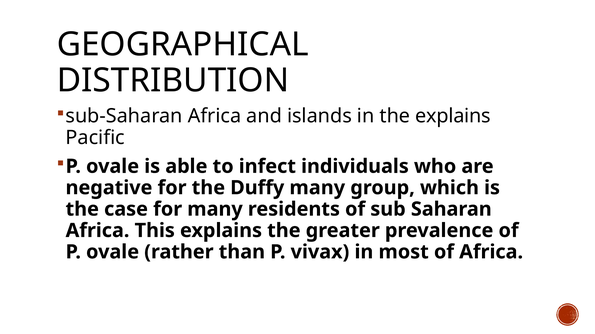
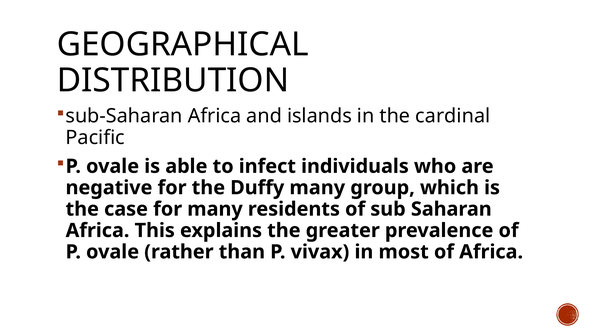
the explains: explains -> cardinal (453, 116)
